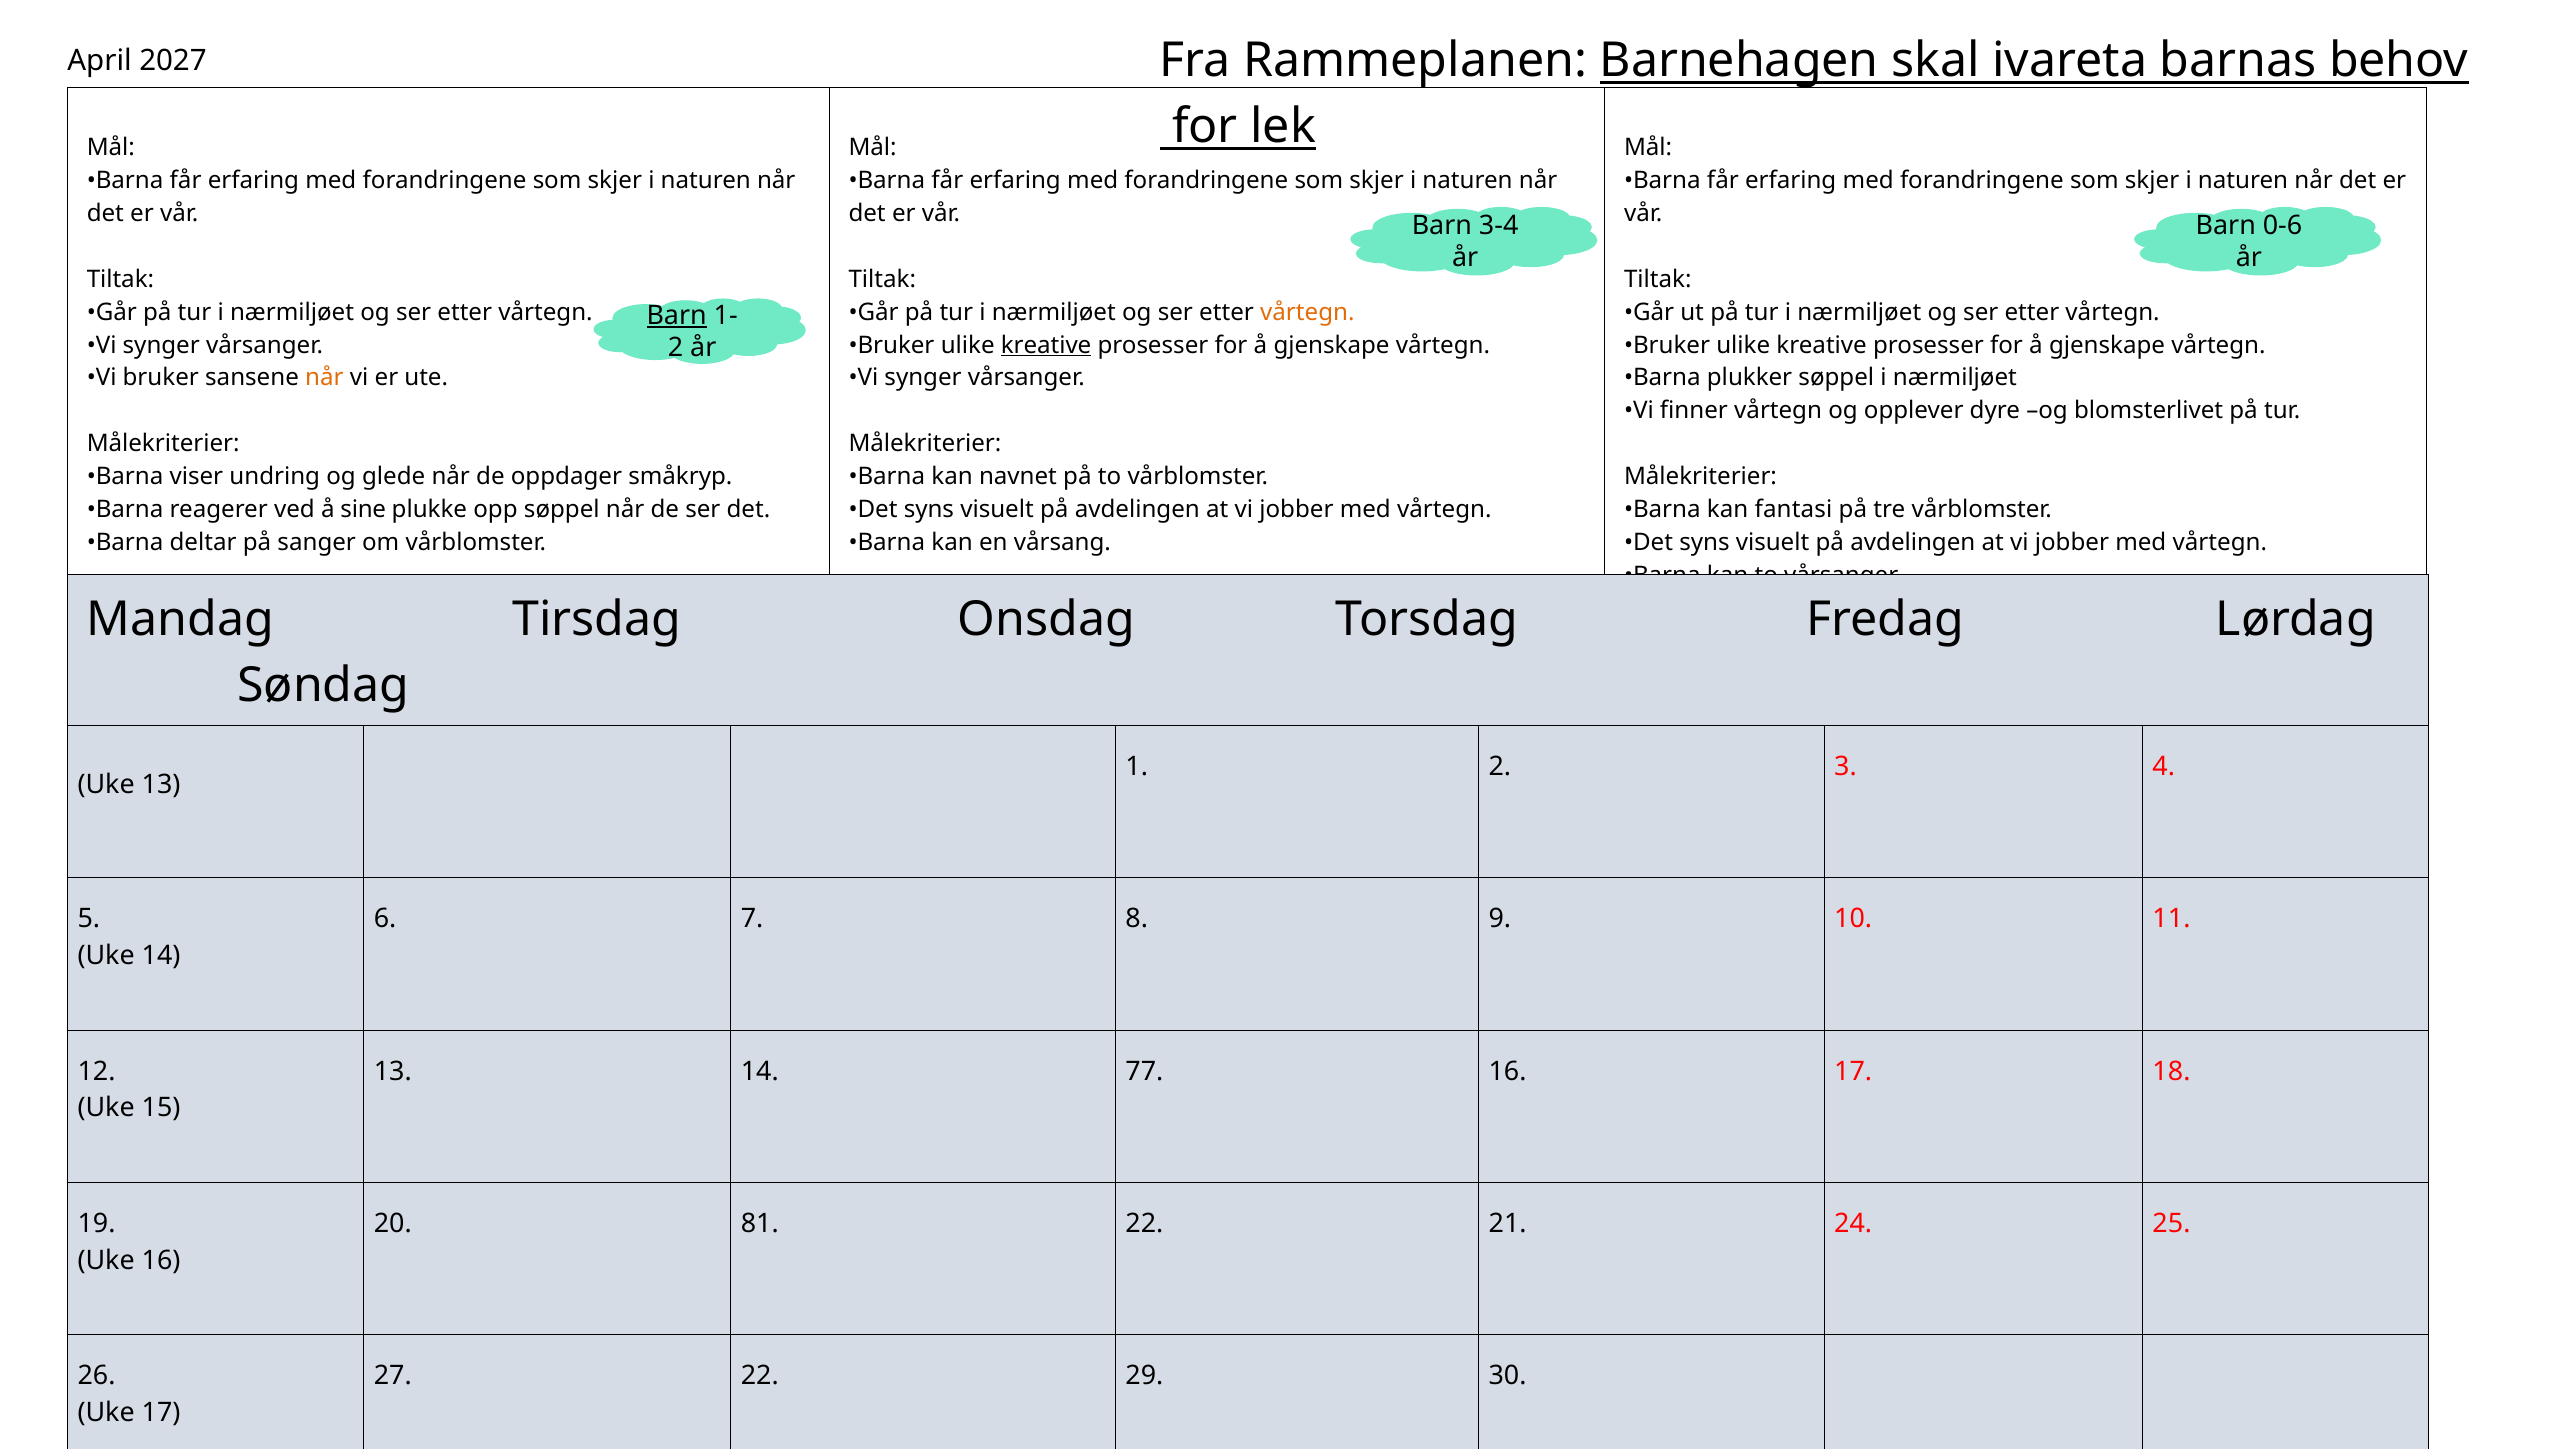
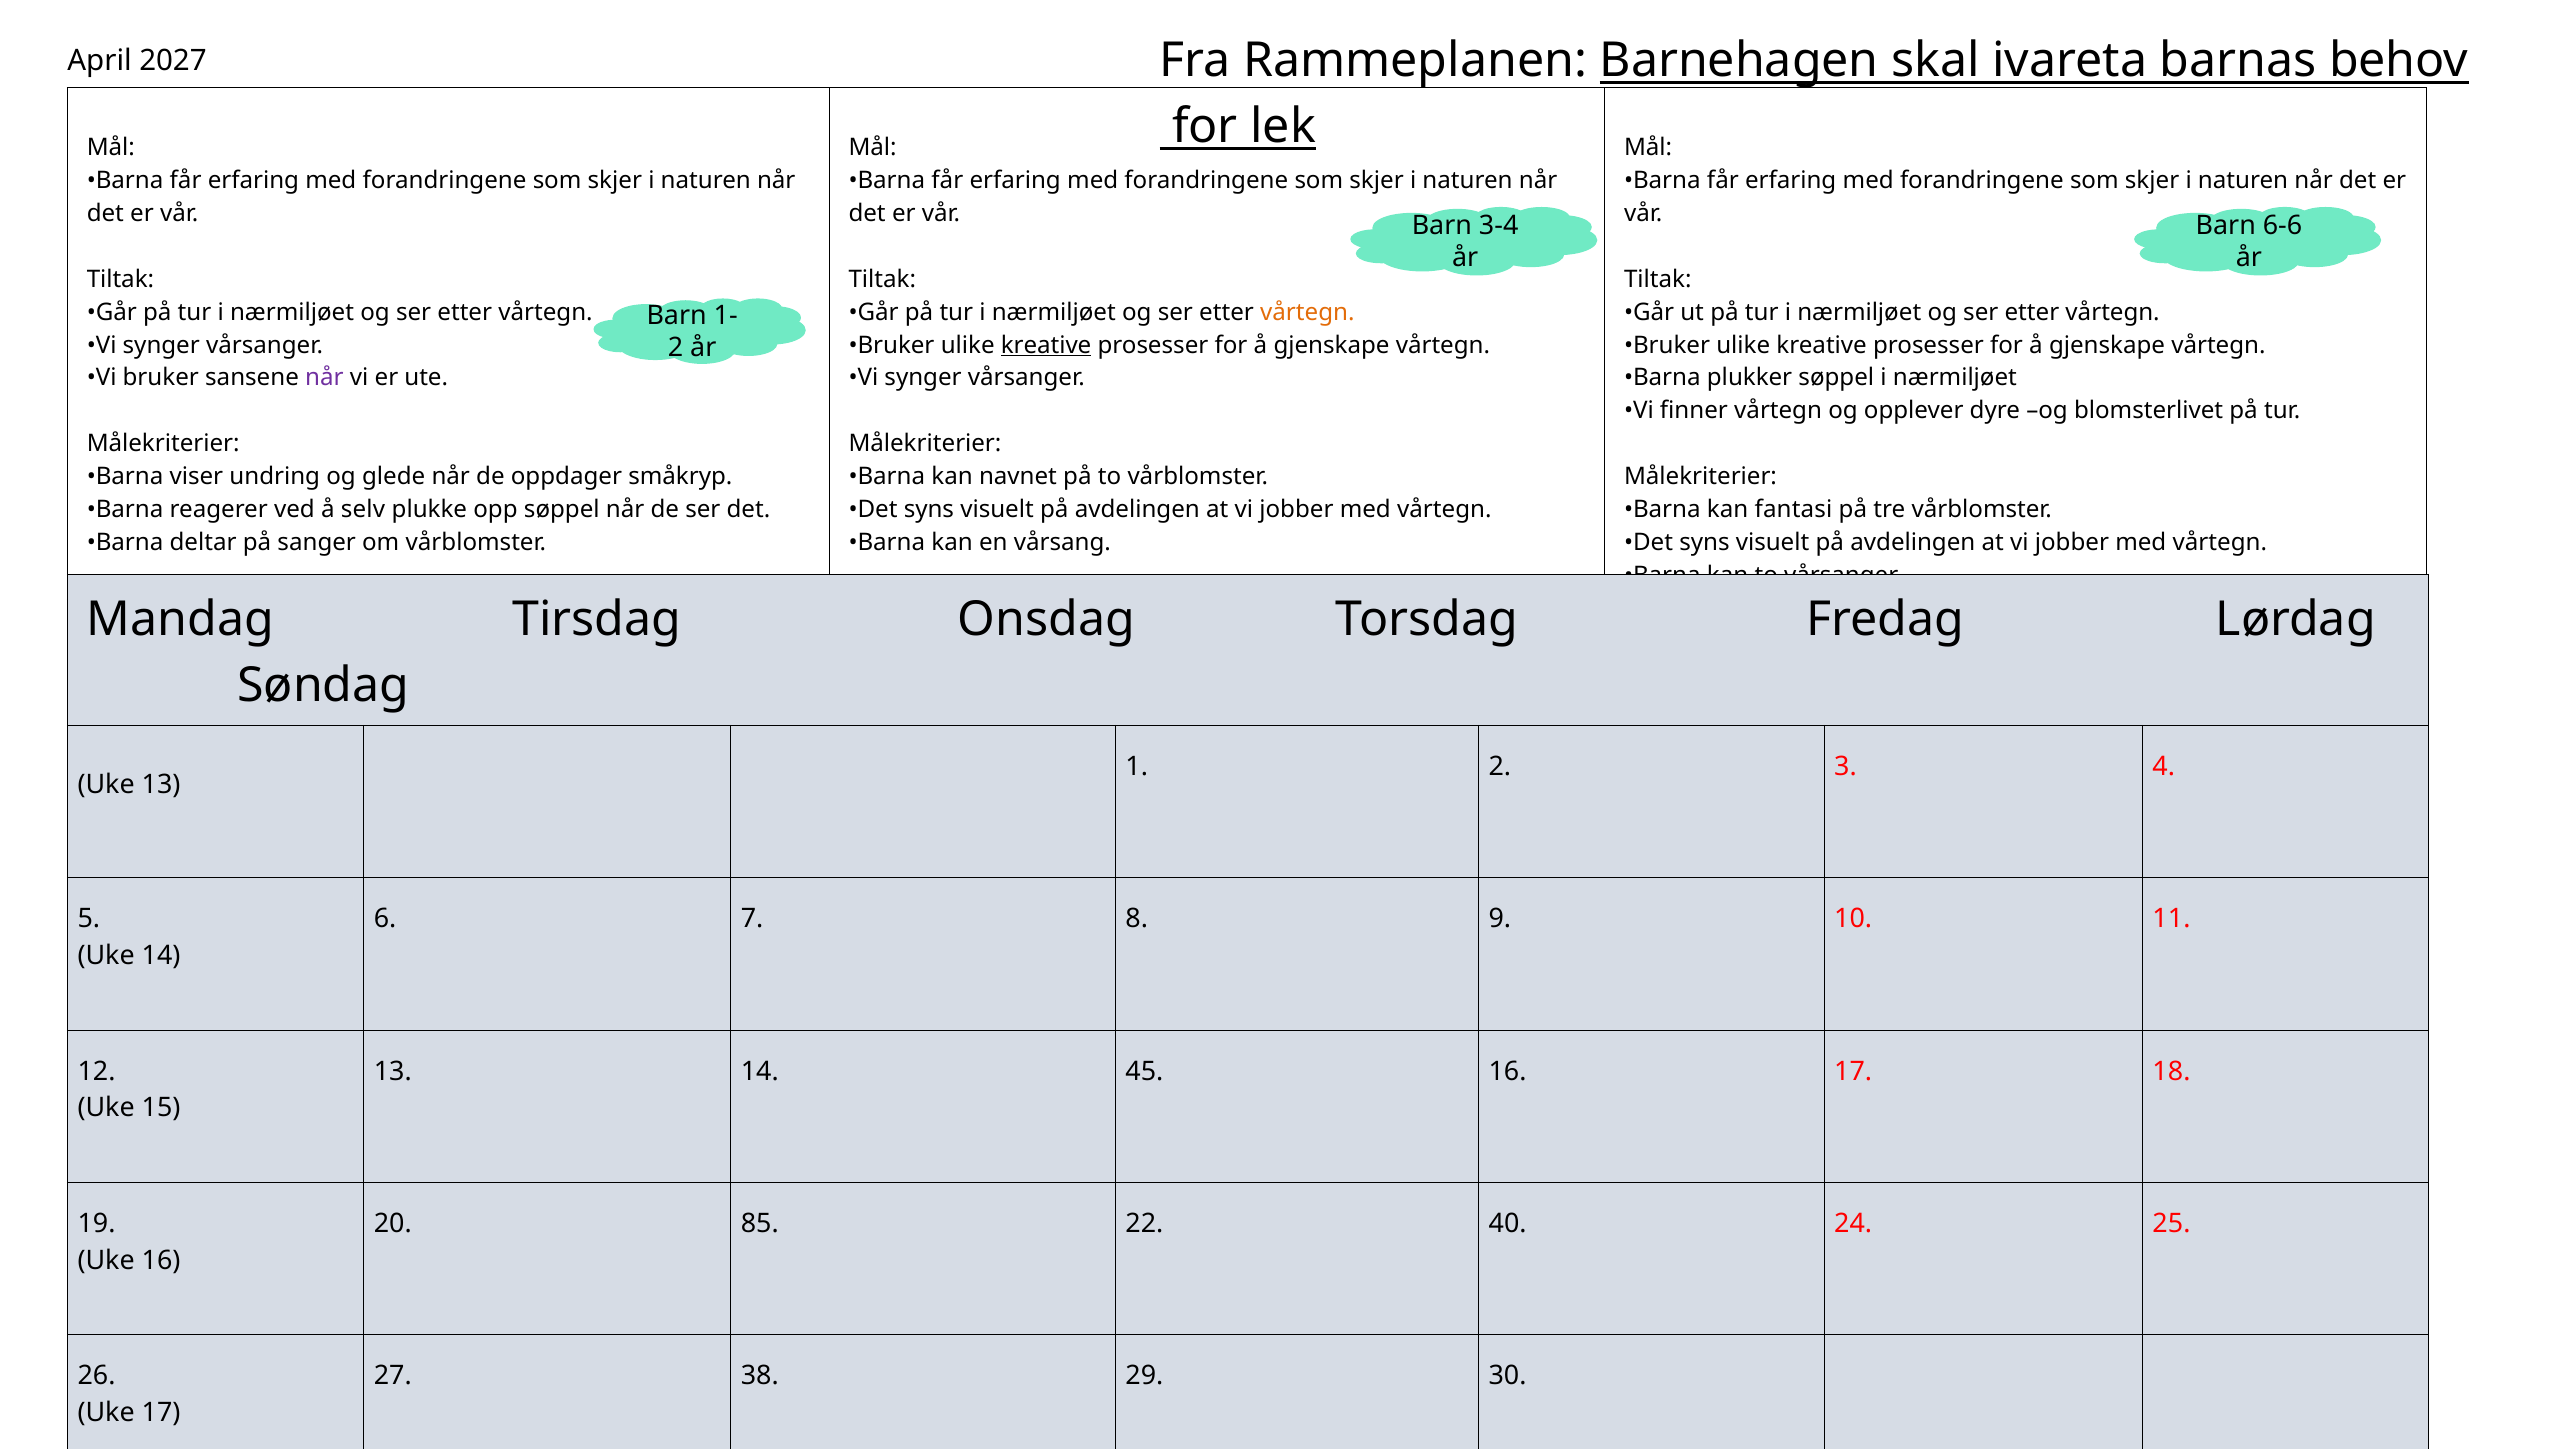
0-6: 0-6 -> 6-6 (2283, 225)
Barn underline: present -> none (677, 315)
når colour: orange -> purple (324, 378)
sine: sine -> selv (363, 509)
77: 77 -> 45 (1144, 1071)
81: 81 -> 85 (760, 1224)
21: 21 -> 40 (1508, 1224)
27 22: 22 -> 38 (760, 1376)
